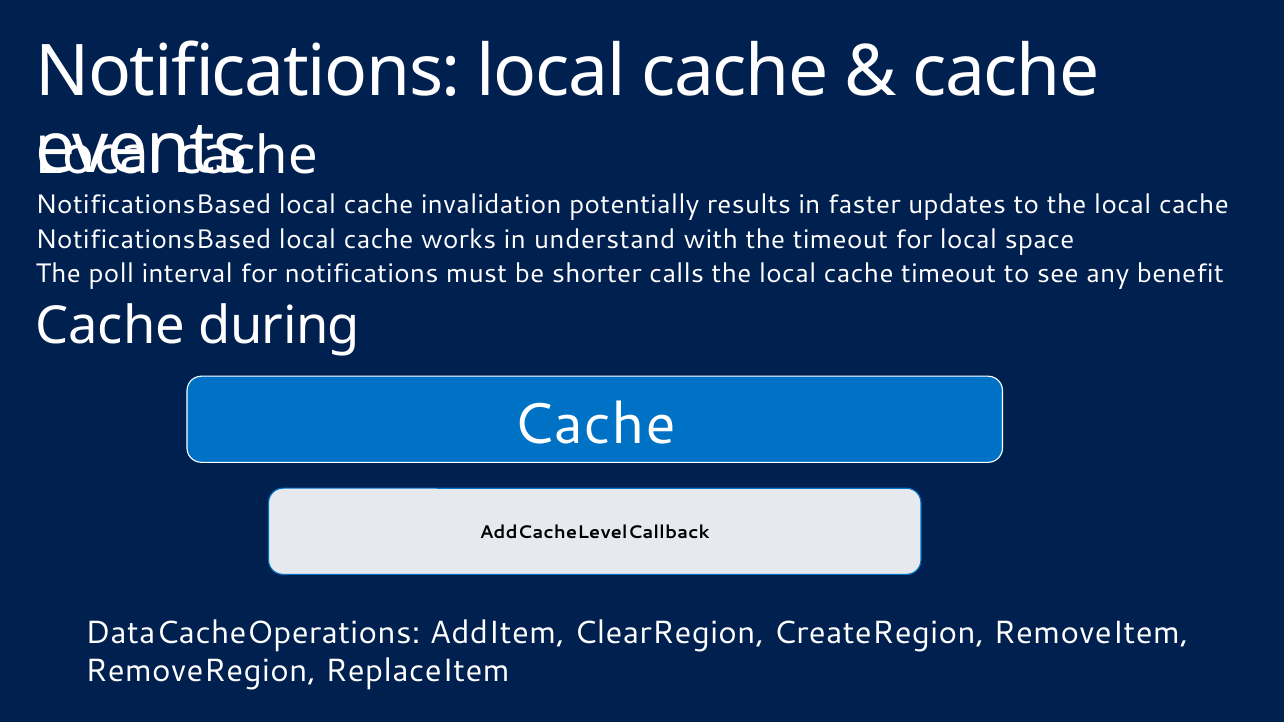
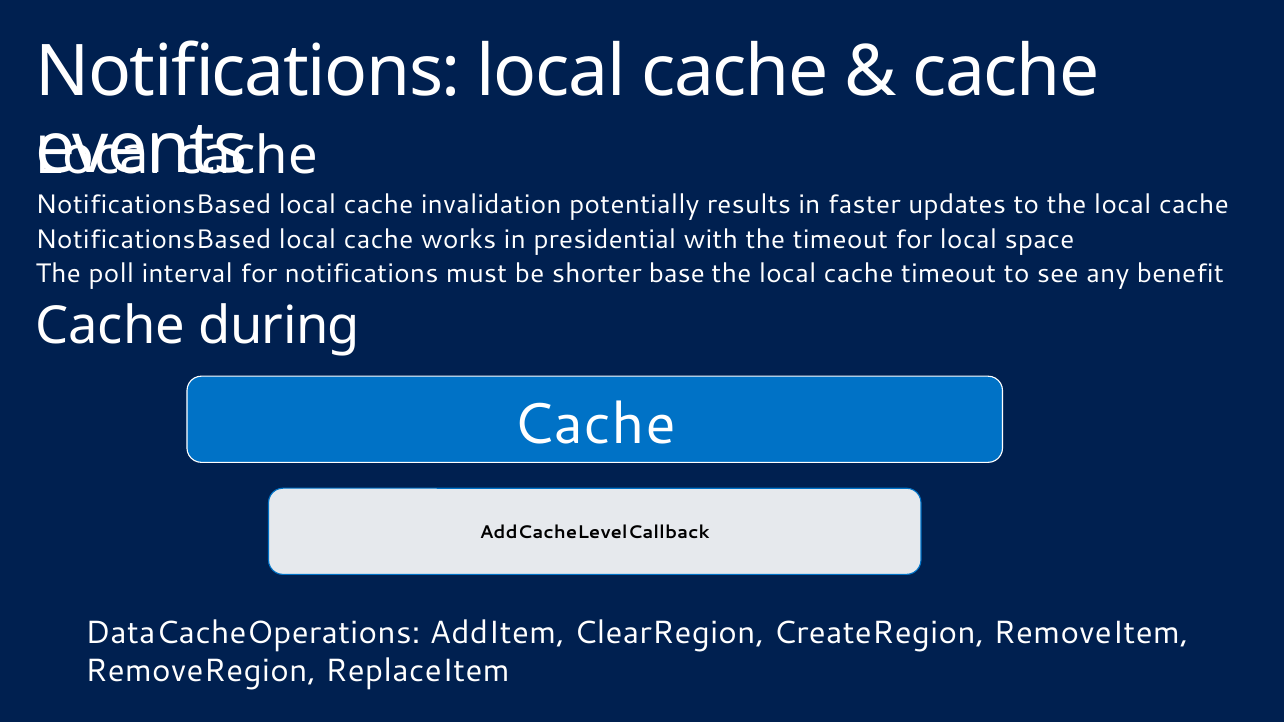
understand: understand -> presidential (605, 239)
calls: calls -> base (677, 273)
